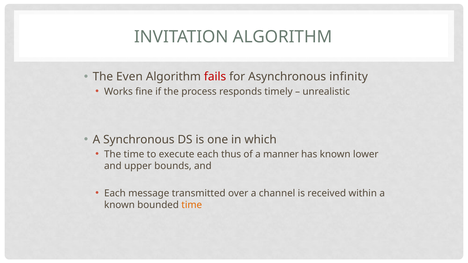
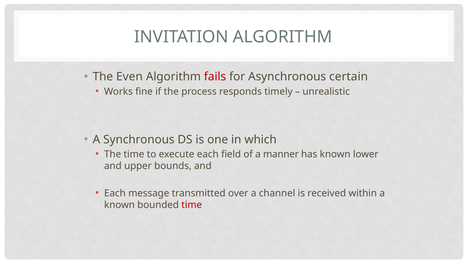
infinity: infinity -> certain (349, 77)
thus: thus -> field (231, 154)
time colour: orange -> red (192, 205)
